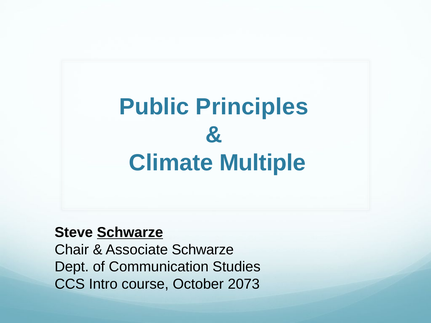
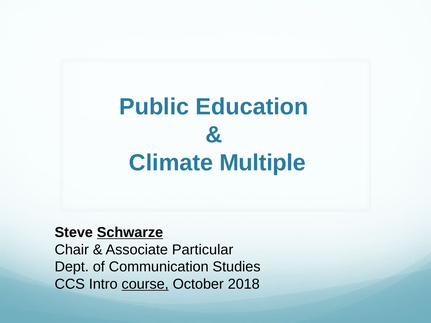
Principles: Principles -> Education (252, 107)
Associate Schwarze: Schwarze -> Particular (203, 250)
course underline: none -> present (145, 284)
2073: 2073 -> 2018 (244, 284)
